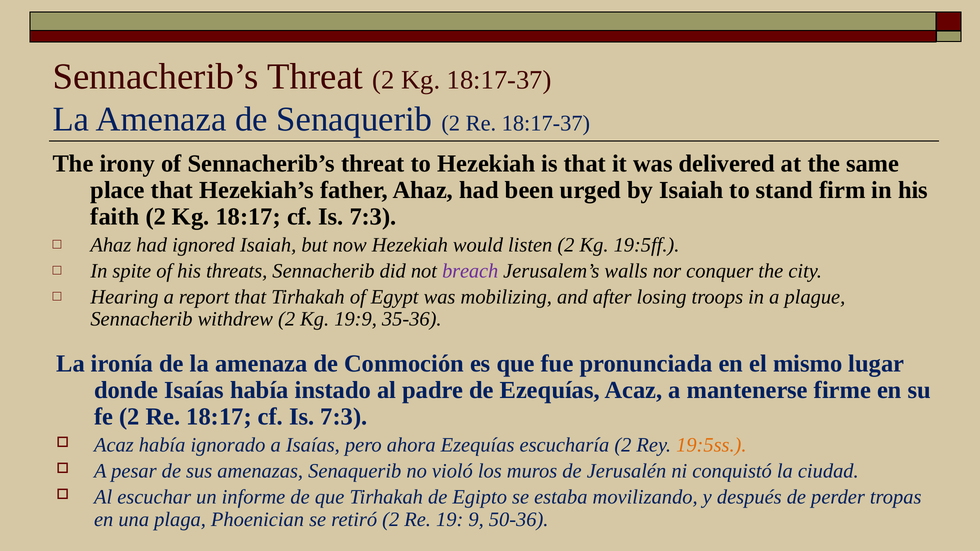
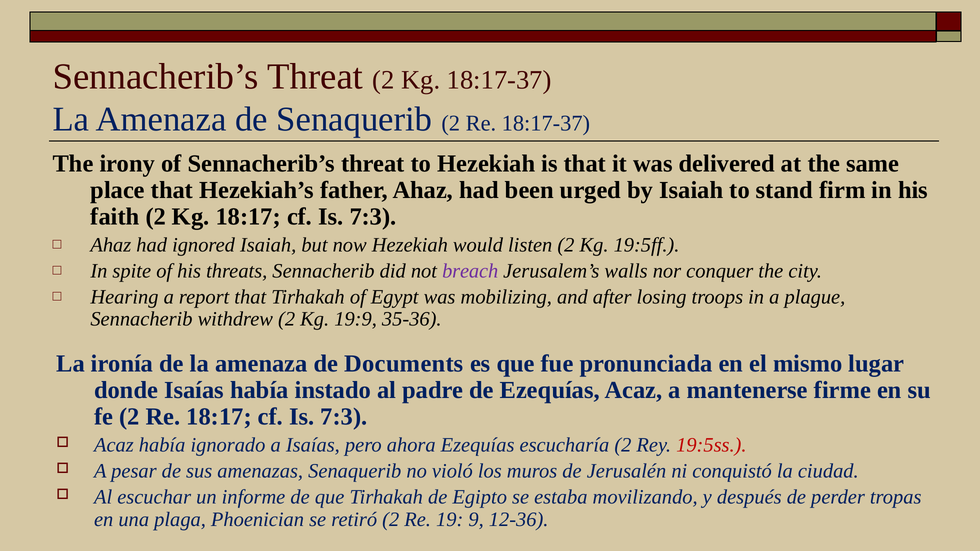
Conmoción: Conmoción -> Documents (404, 364)
19:5ss colour: orange -> red (711, 445)
50-36: 50-36 -> 12-36 (519, 520)
